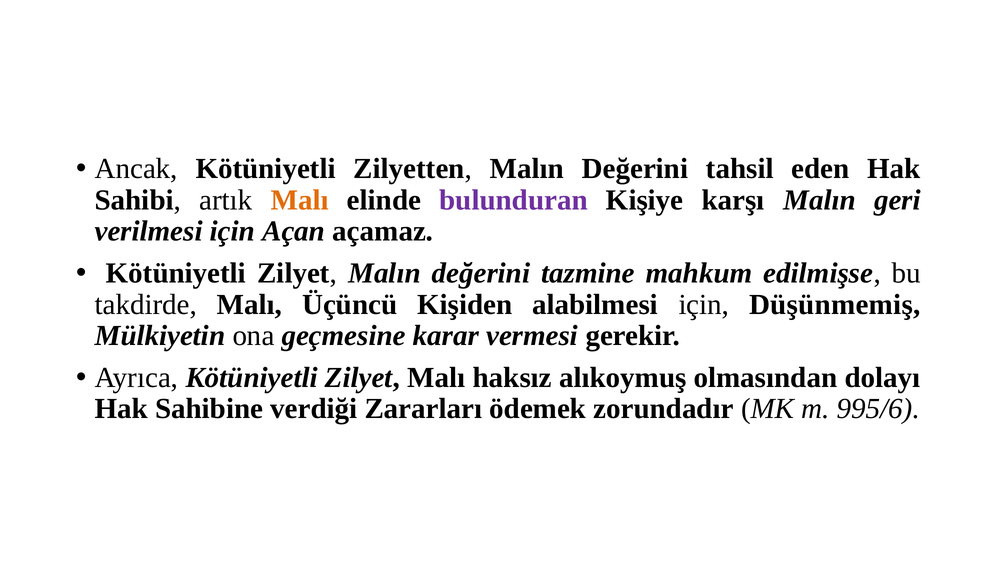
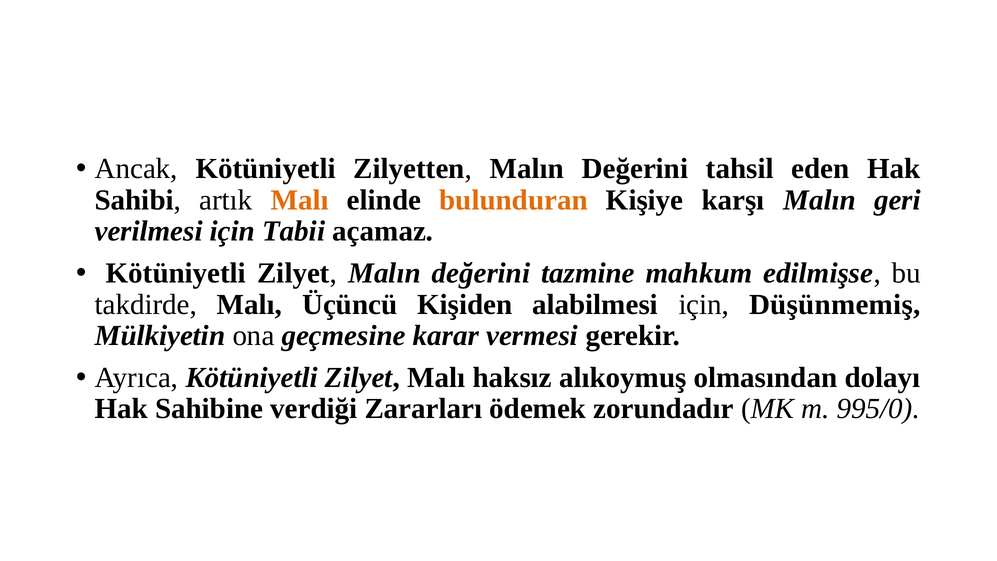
bulunduran colour: purple -> orange (514, 200)
Açan: Açan -> Tabii (294, 231)
995/6: 995/6 -> 995/0 (878, 409)
